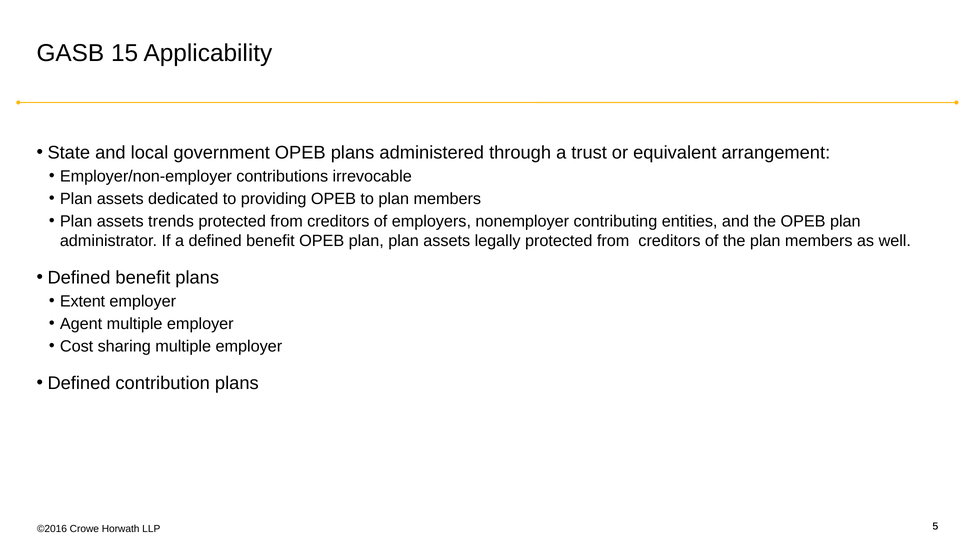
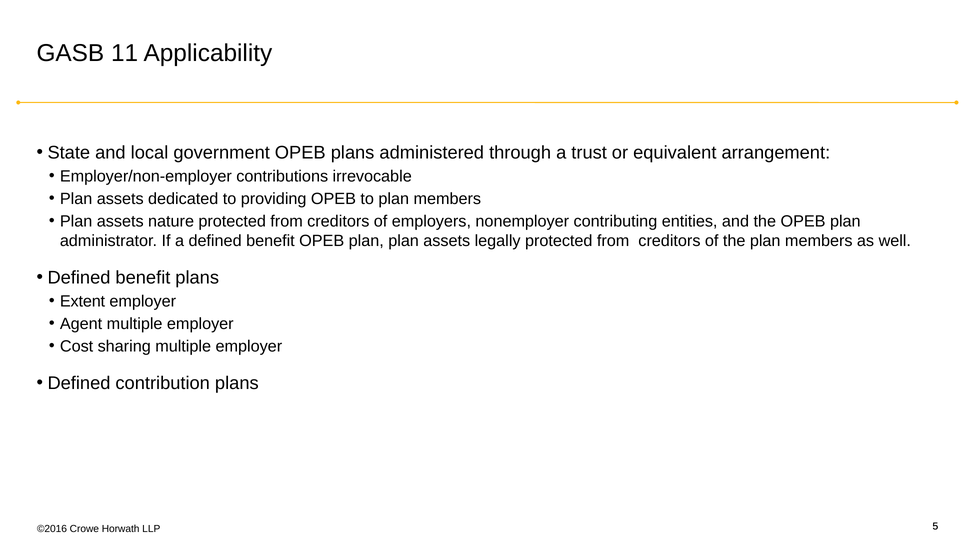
15: 15 -> 11 (125, 53)
trends: trends -> nature (171, 221)
